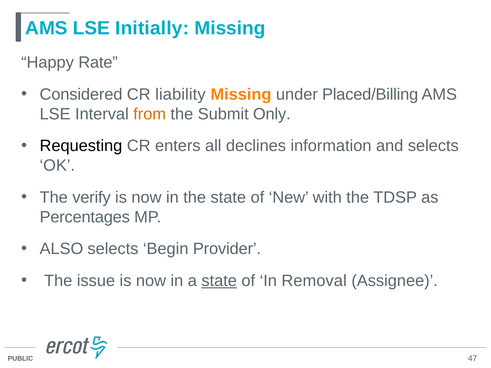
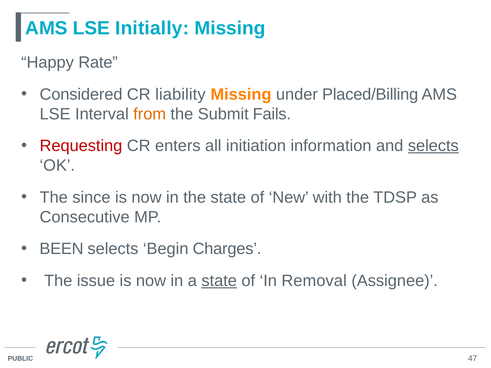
Only: Only -> Fails (272, 114)
Requesting colour: black -> red (81, 146)
declines: declines -> initiation (256, 146)
selects underline: none -> present (433, 146)
verify: verify -> since (91, 198)
Percentages: Percentages -> Consecutive (85, 217)
ALSO: ALSO -> BEEN (62, 249)
Provider: Provider -> Charges (227, 249)
